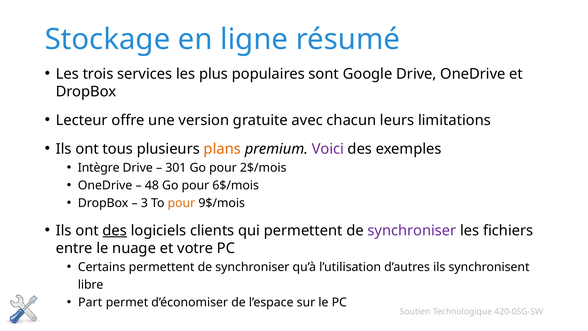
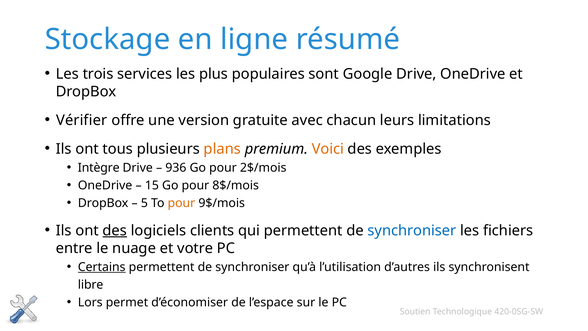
Lecteur: Lecteur -> Vérifier (82, 120)
Voici colour: purple -> orange (328, 149)
301: 301 -> 936 (176, 168)
48: 48 -> 15 (152, 185)
6$/mois: 6$/mois -> 8$/mois (236, 185)
3: 3 -> 5 (144, 203)
synchroniser colour: purple -> blue (412, 230)
Certains underline: none -> present (102, 267)
Part: Part -> Lors (90, 302)
